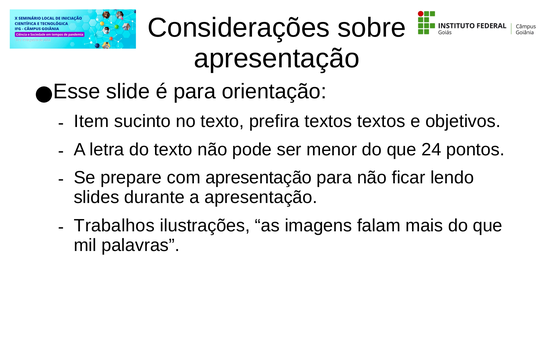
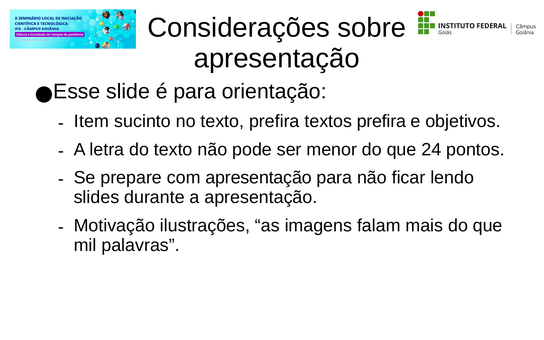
textos textos: textos -> prefira (381, 121)
Trabalhos: Trabalhos -> Motivação (114, 226)
